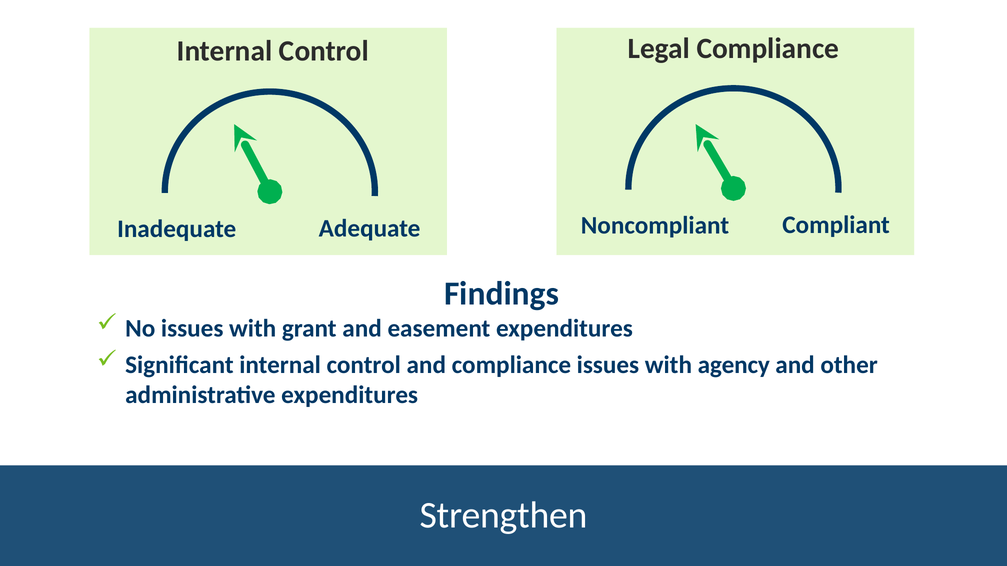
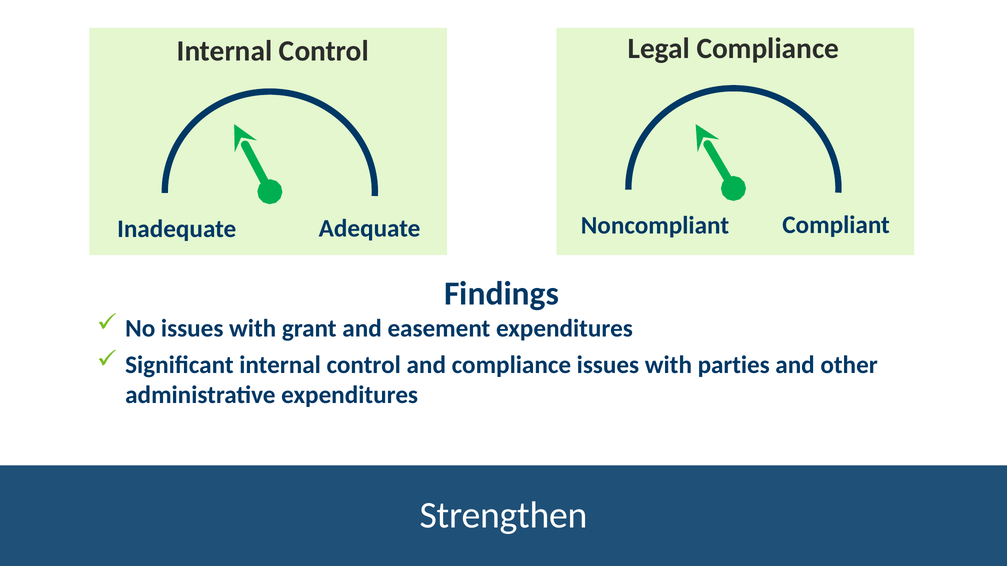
agency: agency -> parties (734, 365)
